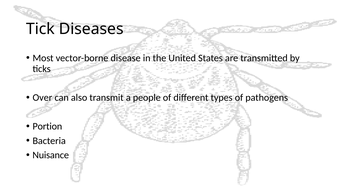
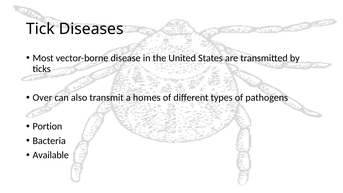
people: people -> homes (147, 98)
Nuisance: Nuisance -> Available (51, 155)
